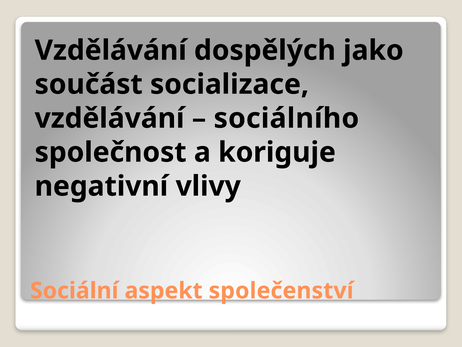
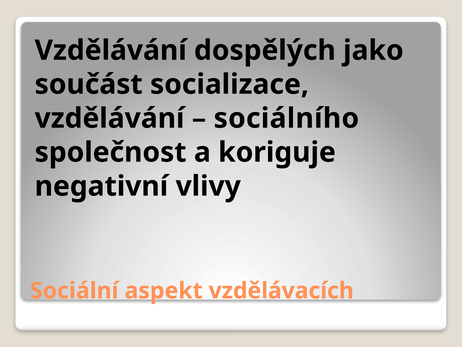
společenství: společenství -> vzdělávacích (281, 290)
